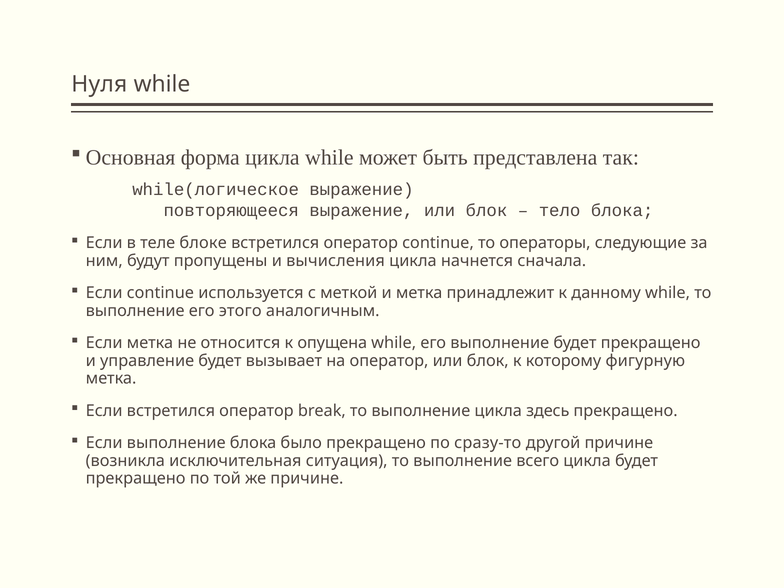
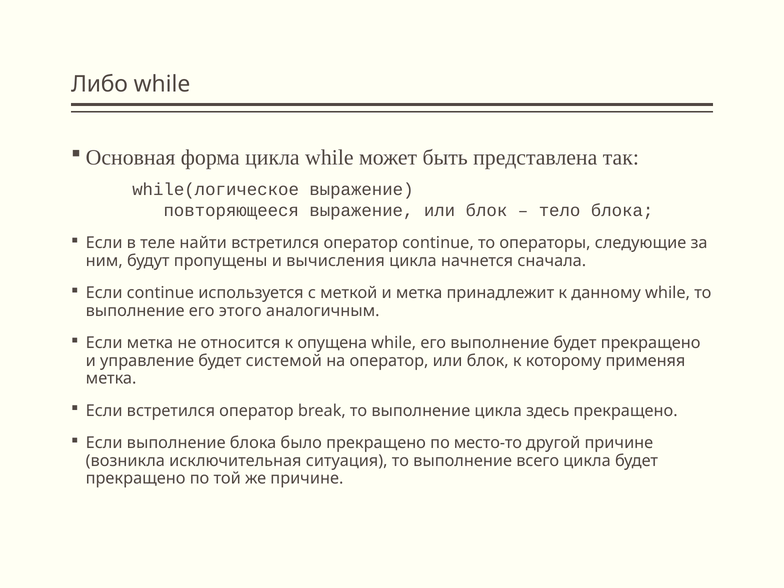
Нуля: Нуля -> Либо (99, 84)
блоке: блоке -> найти (203, 243)
вызывает: вызывает -> системой (284, 361)
фигурную: фигурную -> применяя (645, 361)
сразу-то: сразу-то -> место-то (488, 443)
